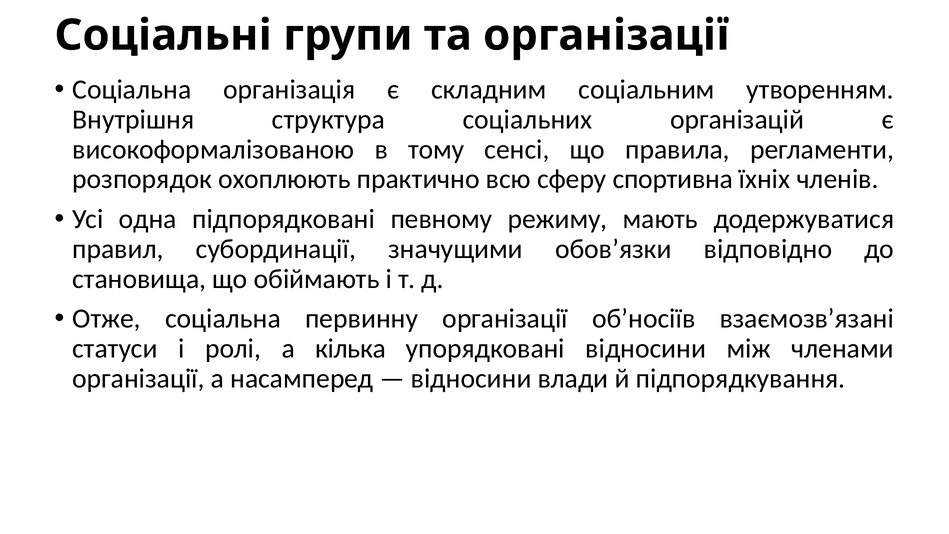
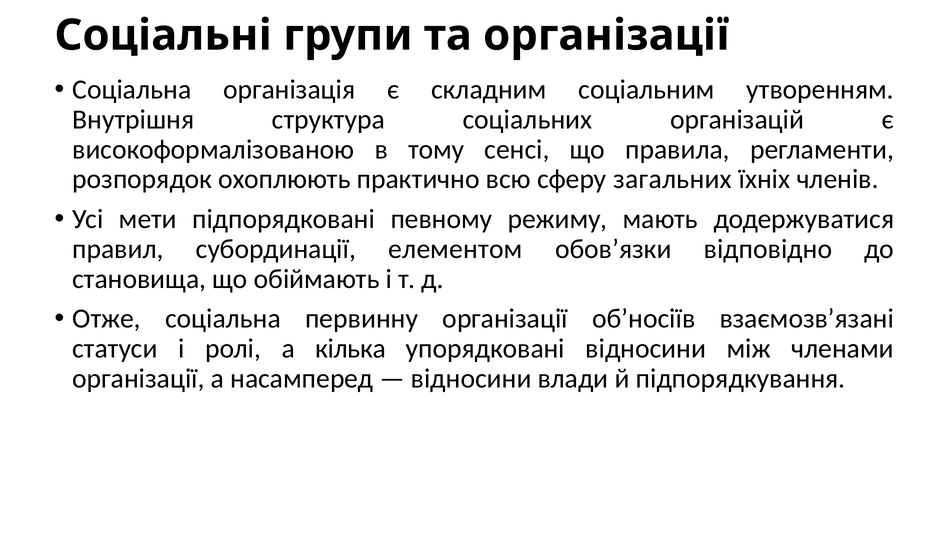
спортивна: спортивна -> загальних (673, 179)
одна: одна -> мети (148, 219)
значущими: значущими -> елементом (455, 249)
